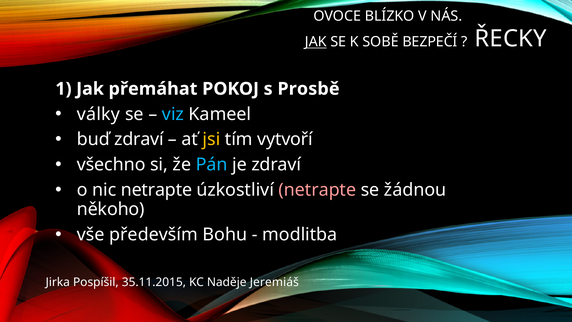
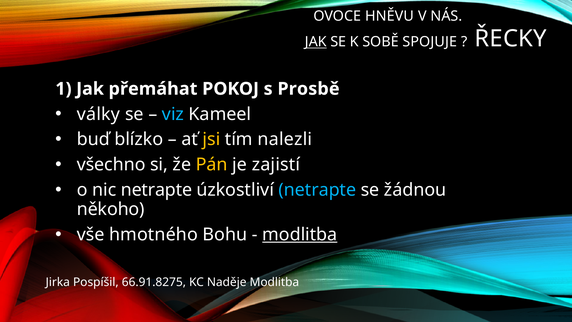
BLÍZKO: BLÍZKO -> HNĚVU (390, 16)
BEZPEČÍ: BEZPEČÍ -> SPOJUJE (430, 42)
buď zdraví: zdraví -> blízko (139, 139)
vytvoří: vytvoří -> nalezli (285, 139)
Pán colour: light blue -> yellow (212, 165)
je zdraví: zdraví -> zajistí (276, 165)
netrapte colour: pink -> light blue (317, 190)
především: především -> hmotného (153, 234)
modlitba underline: none -> present (300, 234)
35.11.2015: 35.11.2015 -> 66.91.8275 (154, 282)
Naděje Jeremiáš: Jeremiáš -> Modlitba (274, 282)
